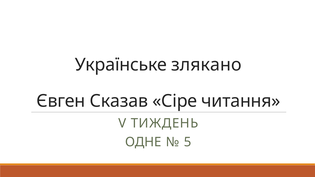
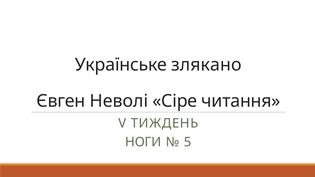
Сказав: Сказав -> Неволі (119, 101)
ОДНЕ: ОДНЕ -> НОГИ (143, 142)
